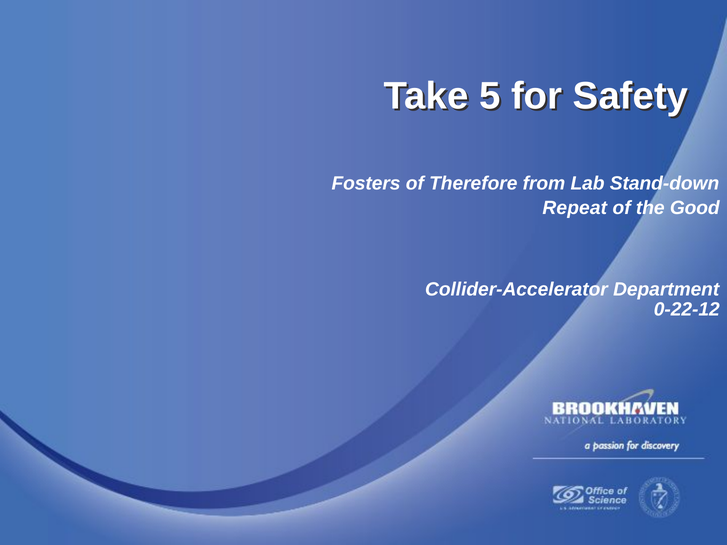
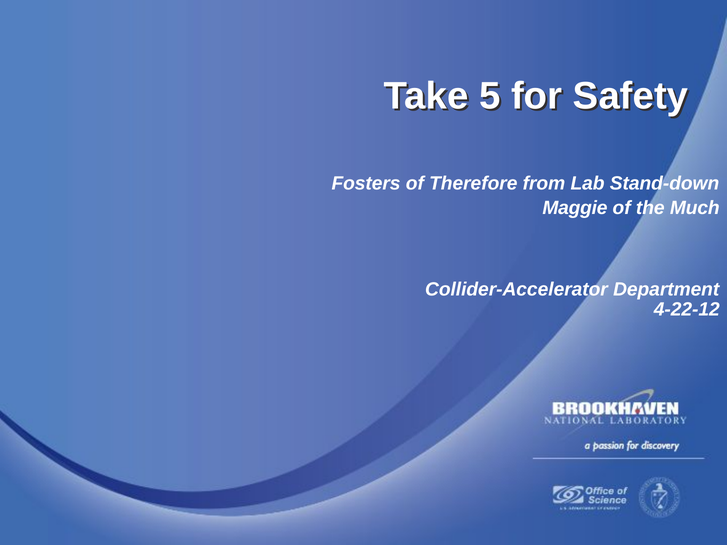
Repeat: Repeat -> Maggie (575, 208)
Good: Good -> Much (695, 208)
0-22-12: 0-22-12 -> 4-22-12 (687, 310)
